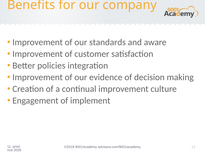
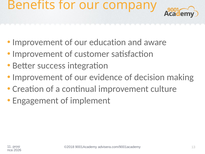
standards: standards -> education (108, 42)
policies: policies -> success (51, 65)
